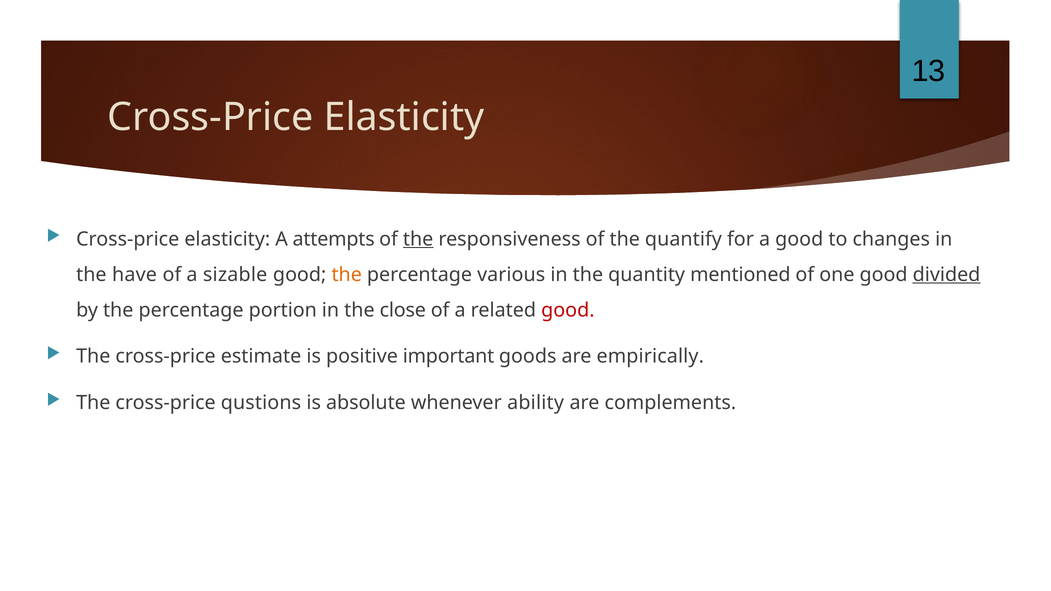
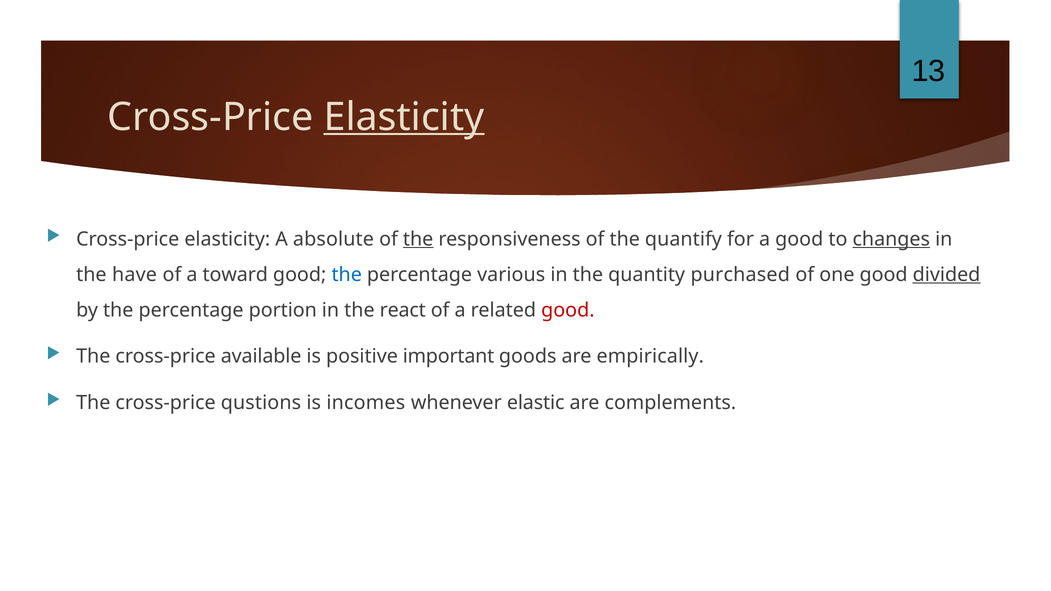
Elasticity underline: none -> present (404, 117)
attempts: attempts -> absolute (333, 239)
changes underline: none -> present (891, 239)
sizable: sizable -> toward (235, 275)
the colour: orange -> blue (347, 275)
mentioned: mentioned -> purchased (740, 275)
close: close -> react (403, 310)
estimate: estimate -> available (261, 357)
absolute: absolute -> incomes (366, 403)
ability: ability -> elastic (536, 403)
